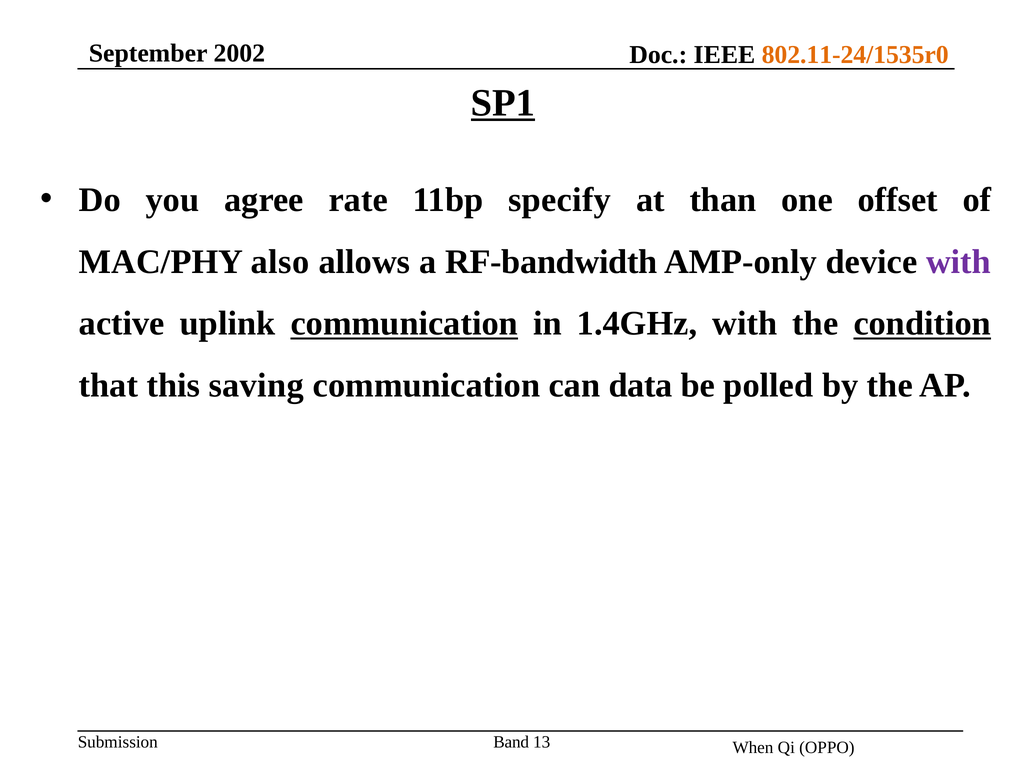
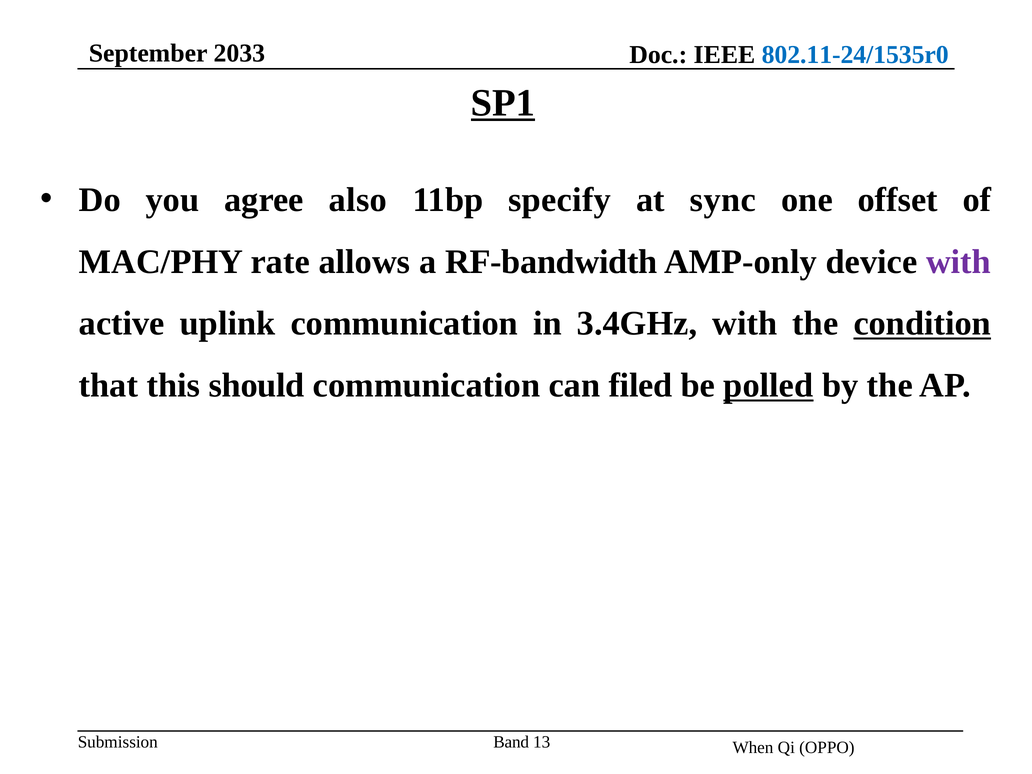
2002: 2002 -> 2033 (239, 53)
802.11-24/1535r0 colour: orange -> blue (855, 55)
rate: rate -> also (358, 200)
than: than -> sync (723, 200)
also: also -> rate (280, 262)
communication underline: present -> none (404, 324)
1.4GHz: 1.4GHz -> 3.4GHz (637, 324)
saving: saving -> should (257, 386)
data: data -> filed (641, 386)
polled underline: none -> present (768, 386)
